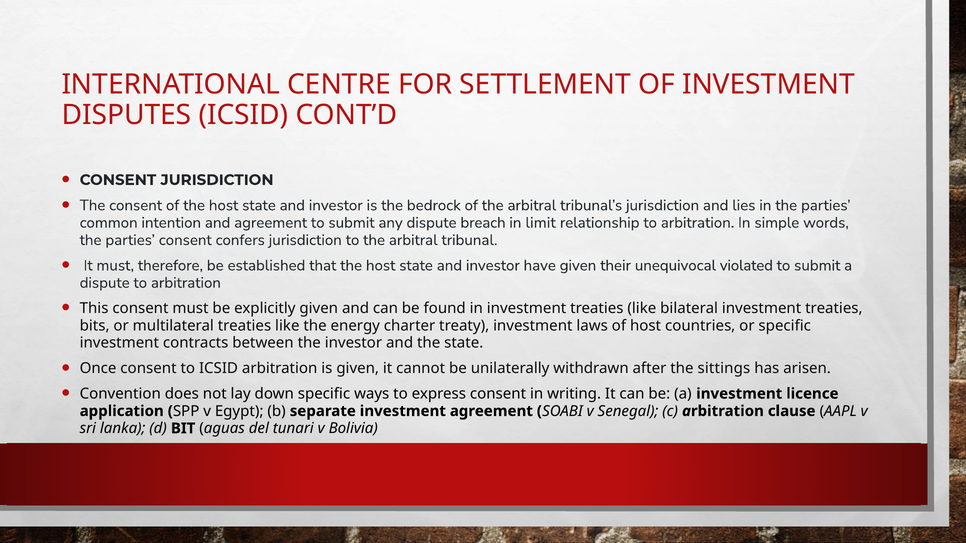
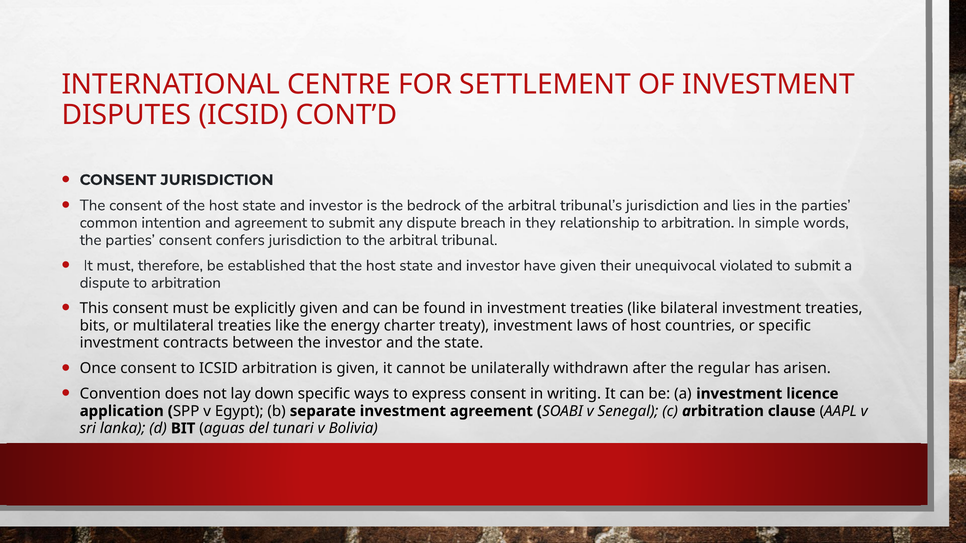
limit: limit -> they (541, 223)
sittings: sittings -> regular (724, 369)
